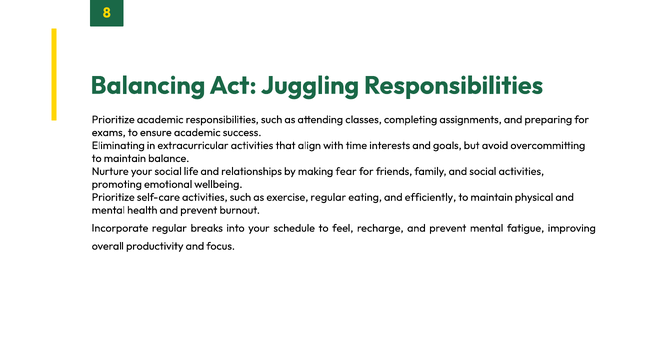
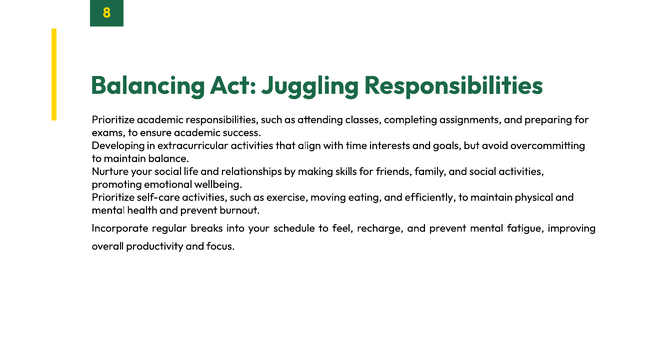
Eliminating: Eliminating -> Developing (118, 145)
fear: fear -> skills (346, 171)
exercise regular: regular -> moving (328, 197)
